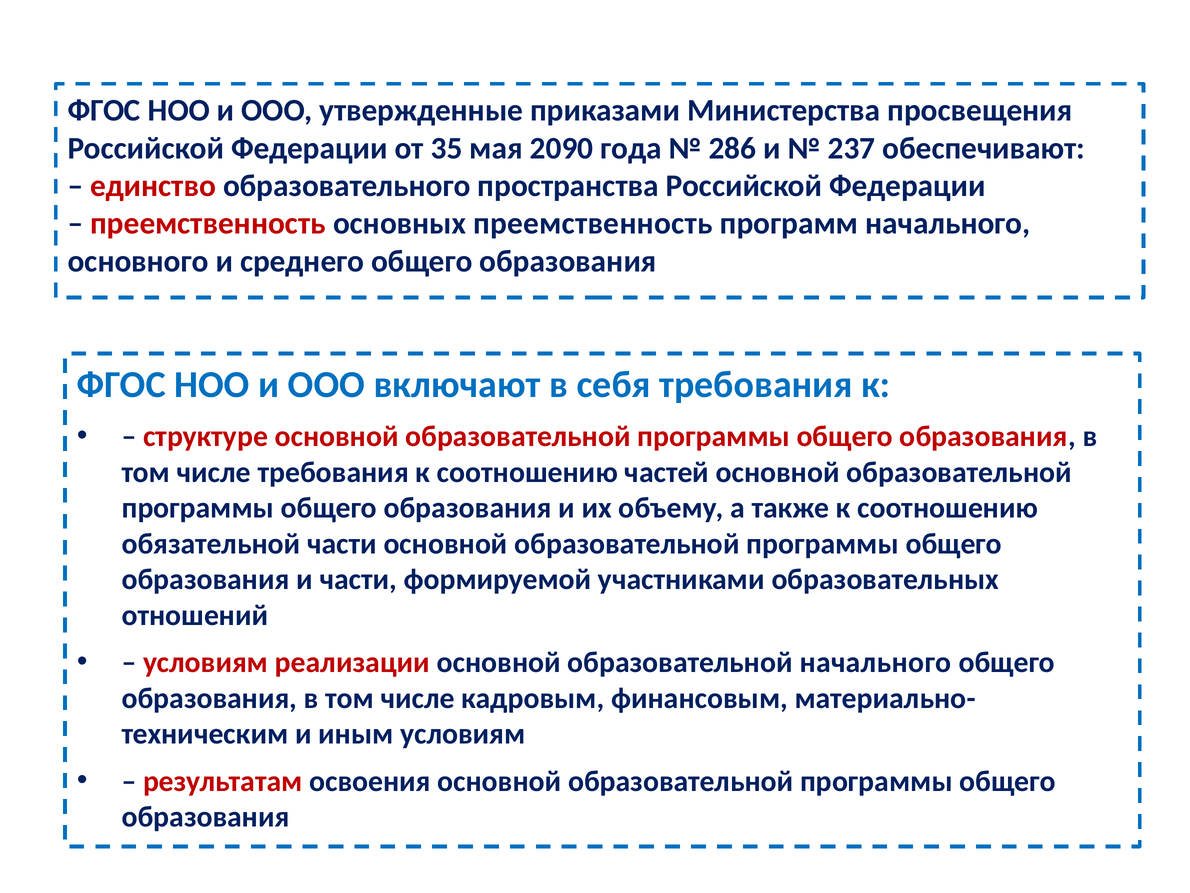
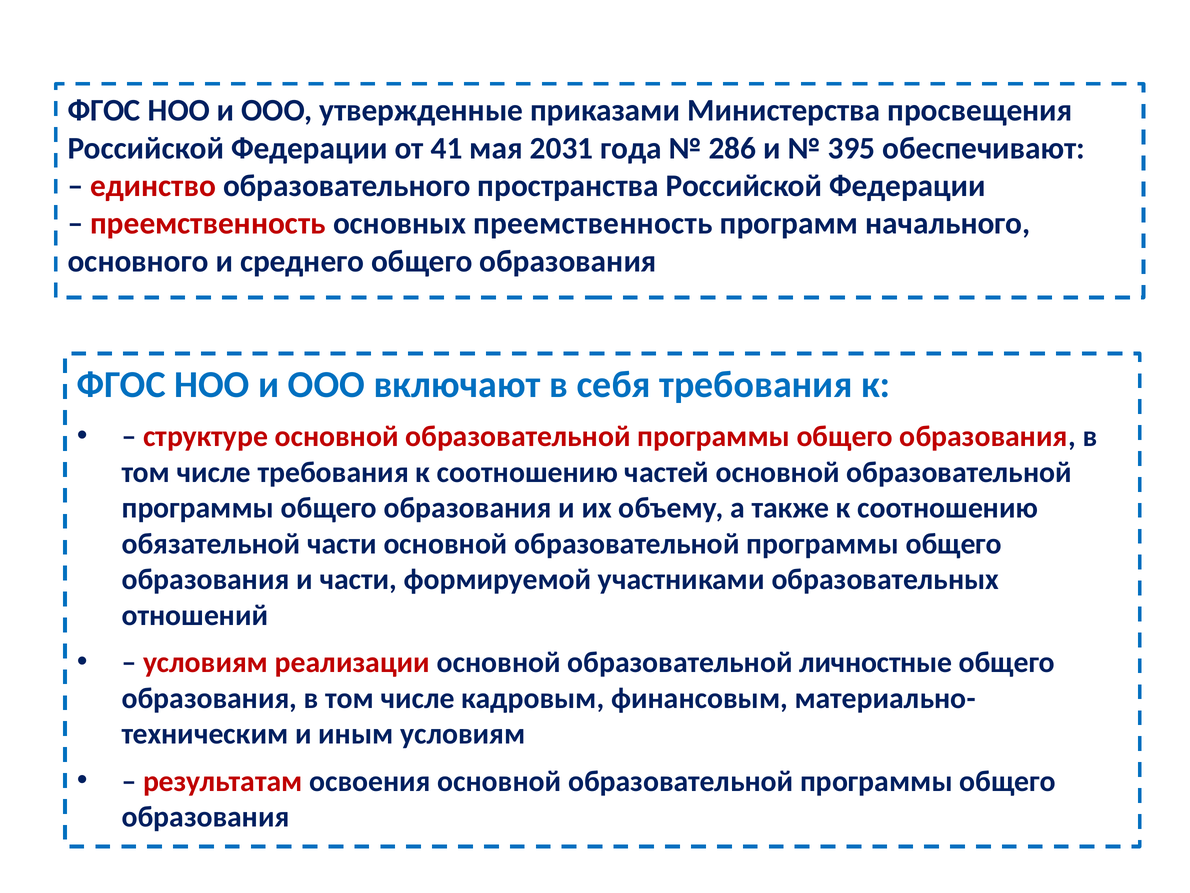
35: 35 -> 41 (447, 148)
2090: 2090 -> 2031 (562, 148)
237: 237 -> 395 (851, 148)
образовательной начального: начального -> личностные (876, 662)
